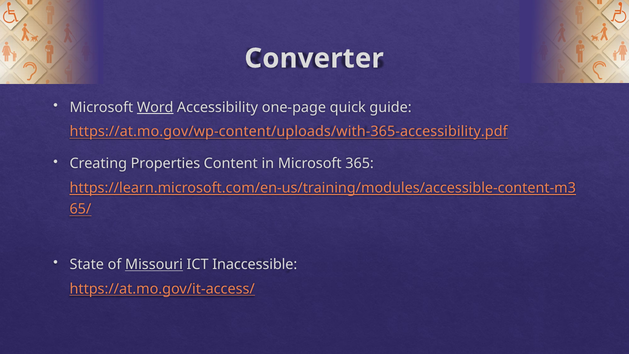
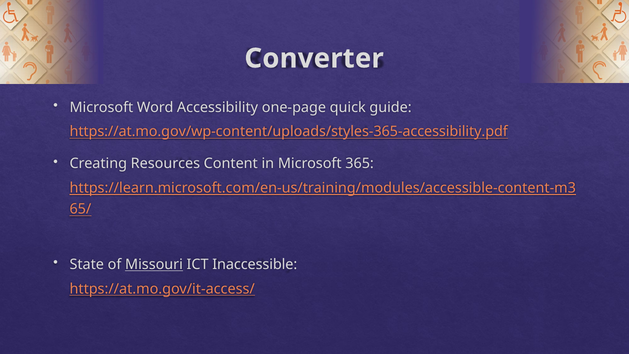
Word underline: present -> none (155, 107)
https://at.mo.gov/wp-content/uploads/with-365-accessibility.pdf: https://at.mo.gov/wp-content/uploads/with-365-accessibility.pdf -> https://at.mo.gov/wp-content/uploads/styles-365-accessibility.pdf (289, 132)
Properties: Properties -> Resources (165, 164)
